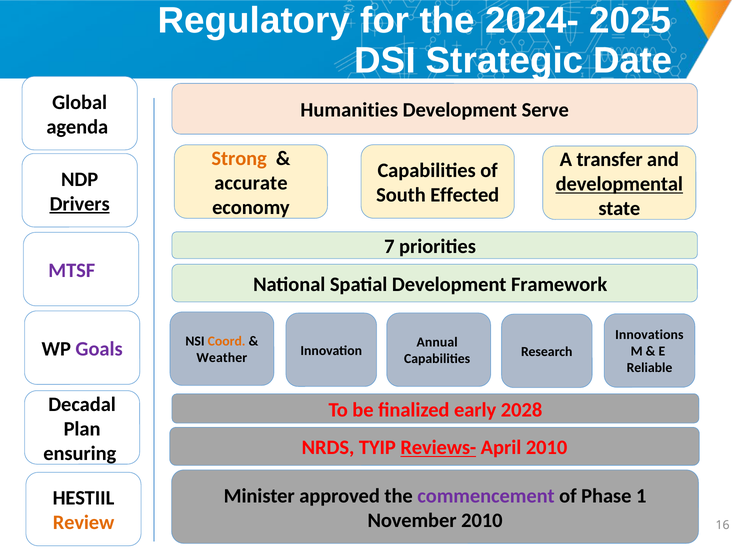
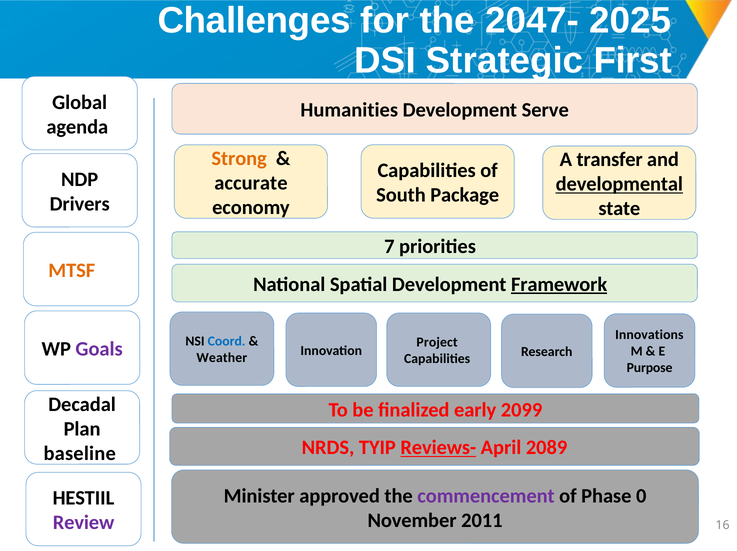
Regulatory: Regulatory -> Challenges (254, 21)
2024-: 2024- -> 2047- (532, 21)
Date: Date -> First (633, 60)
Effected: Effected -> Package (465, 195)
Drivers underline: present -> none (80, 204)
MTSF colour: purple -> orange (72, 271)
Framework underline: none -> present (559, 285)
Coord colour: orange -> blue (227, 342)
Annual: Annual -> Project (437, 343)
Reliable: Reliable -> Purpose (650, 368)
2028: 2028 -> 2099 (522, 410)
April 2010: 2010 -> 2089 (547, 448)
ensuring: ensuring -> baseline (80, 454)
1: 1 -> 0 (641, 496)
November 2010: 2010 -> 2011 (482, 521)
Review colour: orange -> purple (84, 523)
